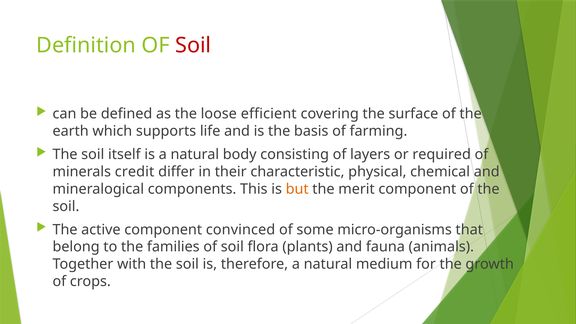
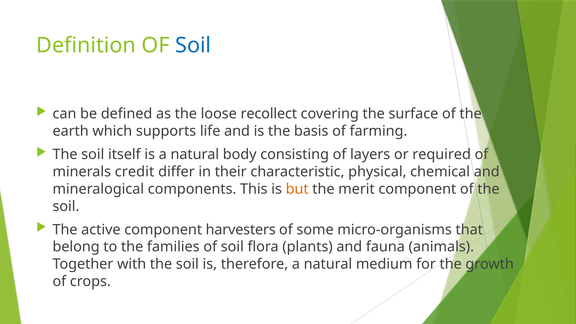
Soil colour: red -> blue (193, 45)
efficient: efficient -> recollect (269, 114)
convinced: convinced -> harvesters (241, 230)
